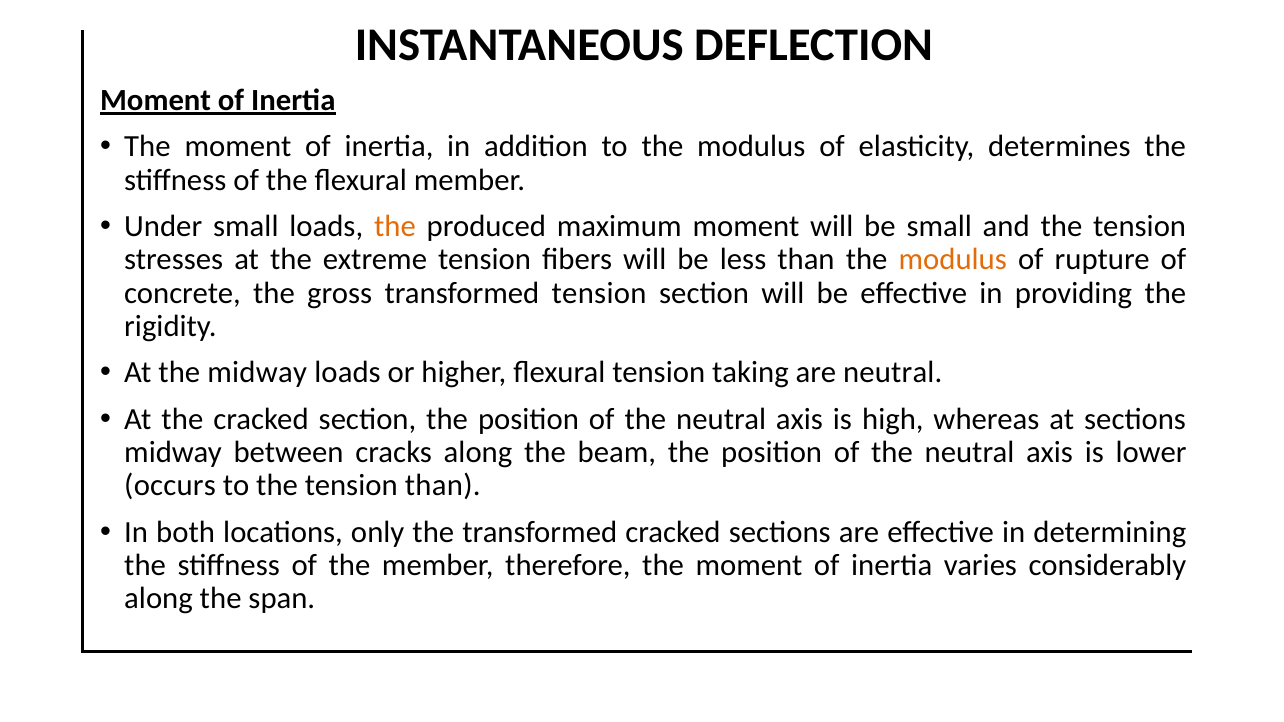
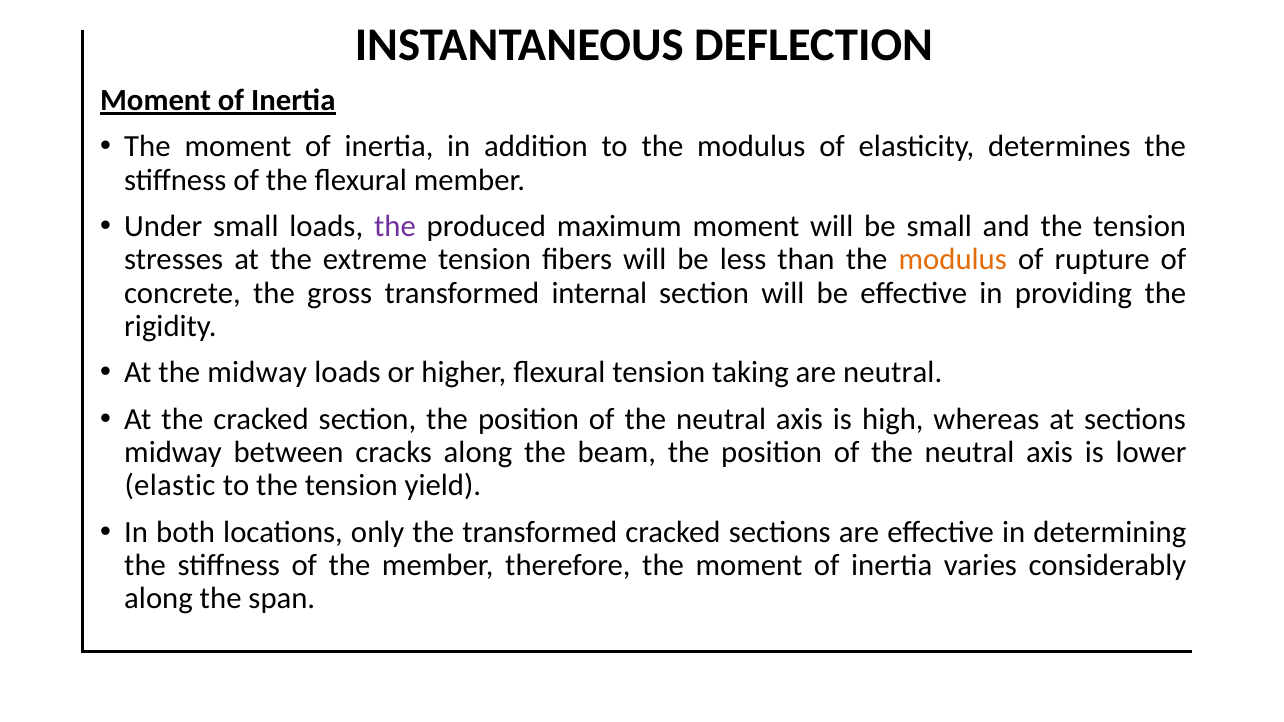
the colour: orange -> purple (395, 227)
transformed tension: tension -> internal (599, 293)
occurs: occurs -> elastic (170, 486)
tension than: than -> yield (443, 486)
